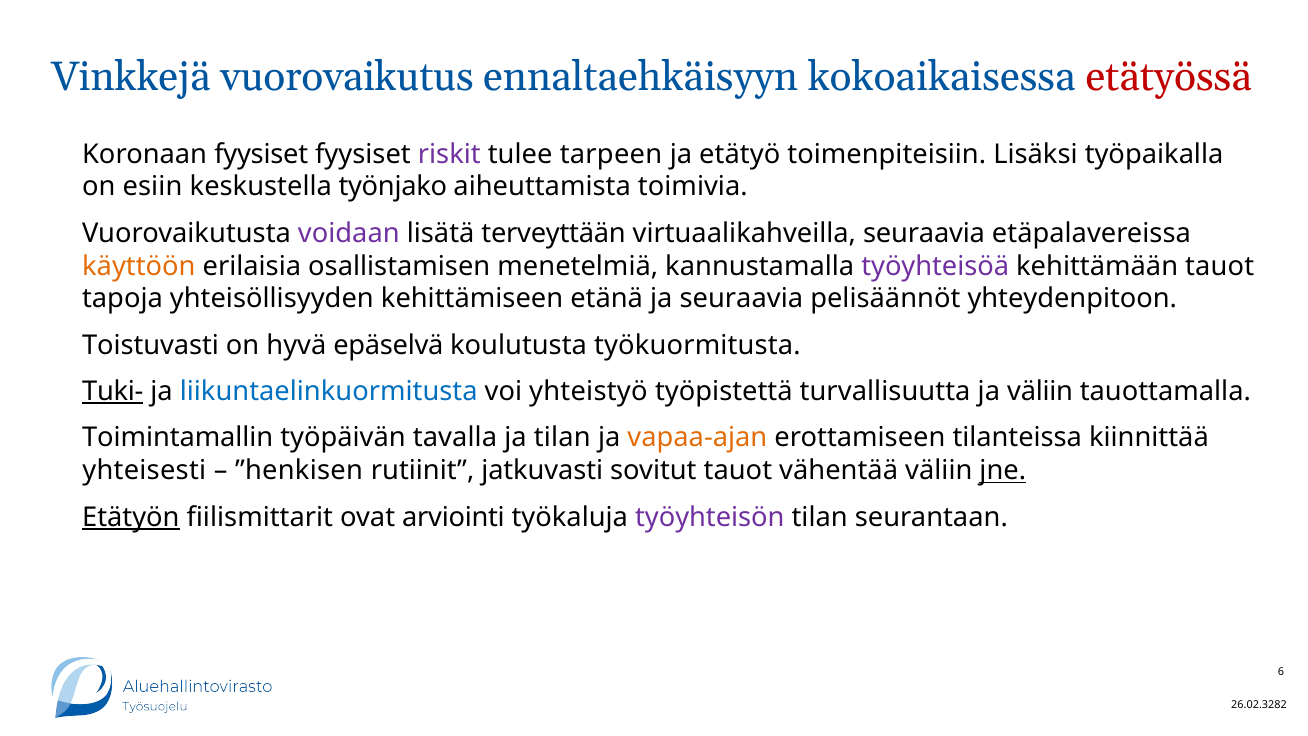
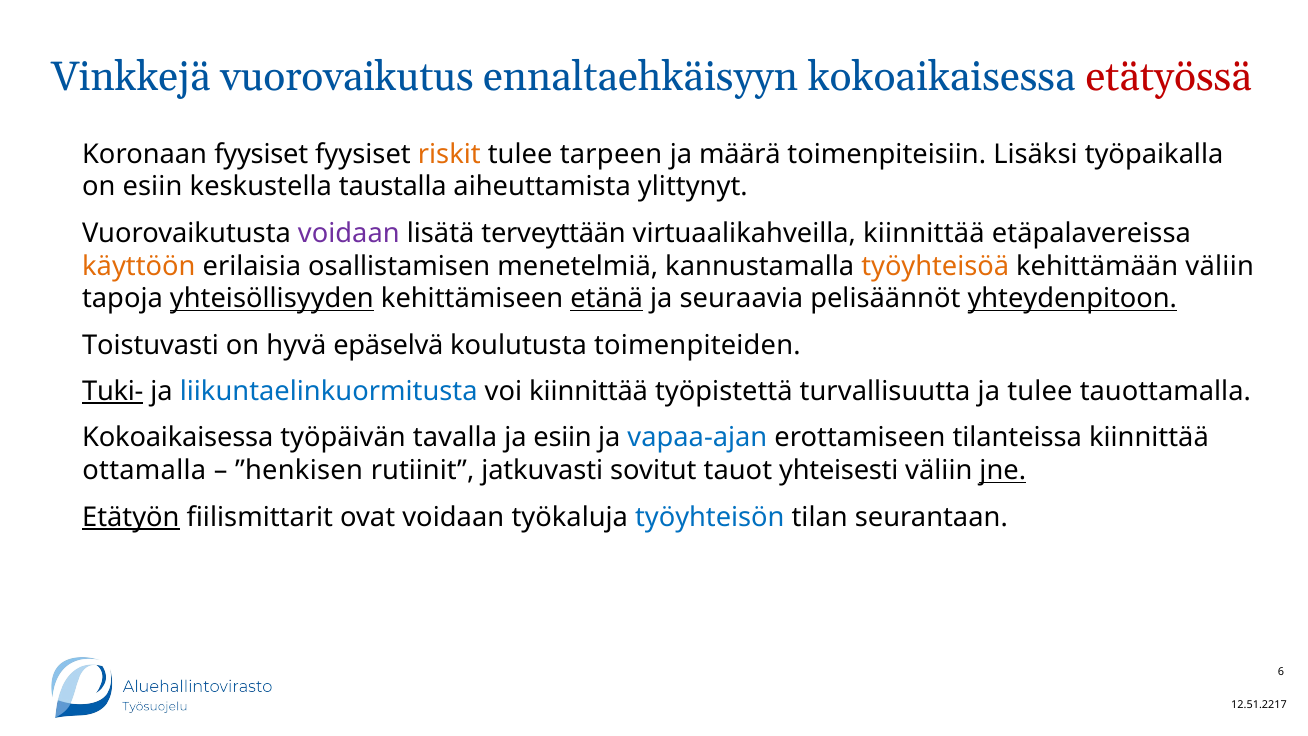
riskit colour: purple -> orange (449, 154)
etätyö: etätyö -> määrä (740, 154)
työnjako: työnjako -> taustalla (393, 187)
toimivia: toimivia -> ylittynyt (693, 187)
virtuaalikahveilla seuraavia: seuraavia -> kiinnittää (924, 233)
työyhteisöä colour: purple -> orange (935, 266)
kehittämään tauot: tauot -> väliin (1220, 266)
yhteisöllisyyden underline: none -> present (272, 299)
etänä underline: none -> present (607, 299)
yhteydenpitoon underline: none -> present (1072, 299)
työkuormitusta: työkuormitusta -> toimenpiteiden (697, 345)
voi yhteistyö: yhteistyö -> kiinnittää (589, 391)
ja väliin: väliin -> tulee (1040, 391)
Toimintamallin: Toimintamallin -> Kokoaikaisessa (178, 438)
ja tilan: tilan -> esiin (563, 438)
vapaa-ajan colour: orange -> blue (697, 438)
yhteisesti: yhteisesti -> ottamalla (144, 471)
vähentää: vähentää -> yhteisesti (839, 471)
ovat arviointi: arviointi -> voidaan (453, 517)
työyhteisön colour: purple -> blue (710, 517)
26.02.3282: 26.02.3282 -> 12.51.2217 (1259, 705)
